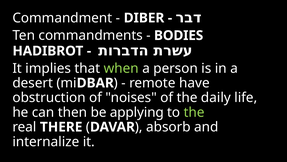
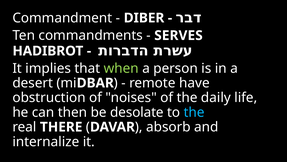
BODIES: BODIES -> SERVES (178, 35)
applying: applying -> desolate (137, 112)
the colour: light green -> light blue (194, 112)
